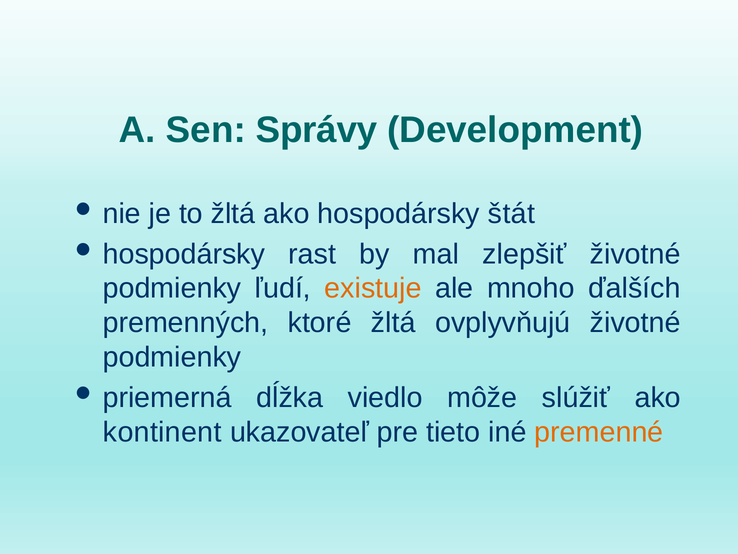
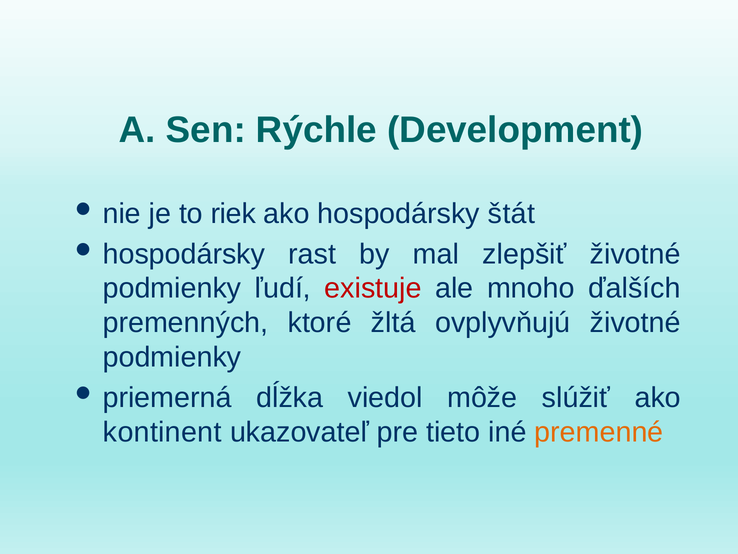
Správy: Správy -> Rýchle (316, 130)
to žltá: žltá -> riek (233, 214)
existuje colour: orange -> red (373, 288)
viedlo: viedlo -> viedol (385, 397)
